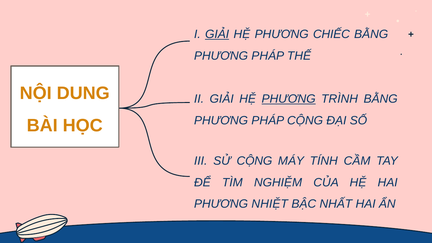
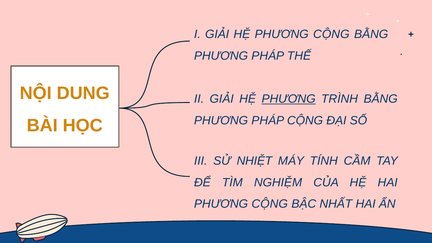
GIẢI underline: present -> none (217, 34)
HỆ PHƯƠNG CHIẾC: CHIẾC -> CỘNG (331, 34)
SỬ CỘNG: CỘNG -> NHIỆT (254, 161)
NHIỆT: NHIỆT -> CỘNG (270, 204)
